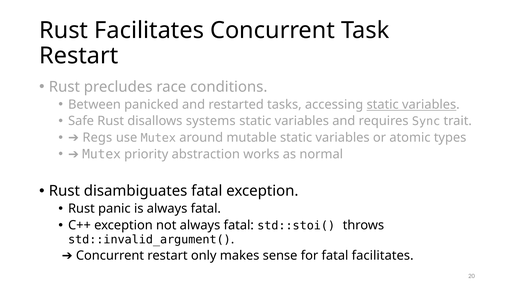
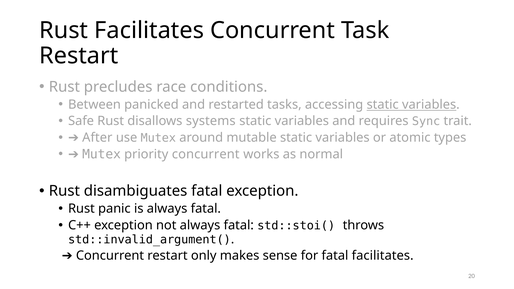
Regs: Regs -> After (97, 138)
priority abstraction: abstraction -> concurrent (206, 154)
